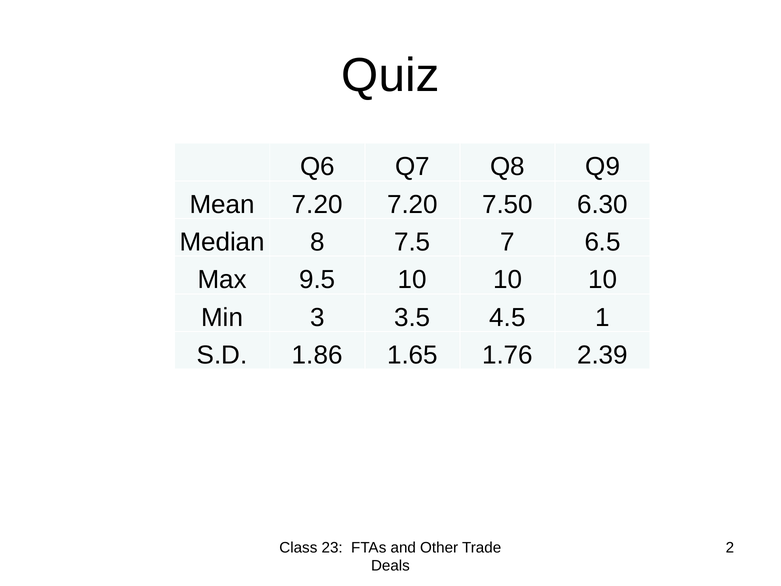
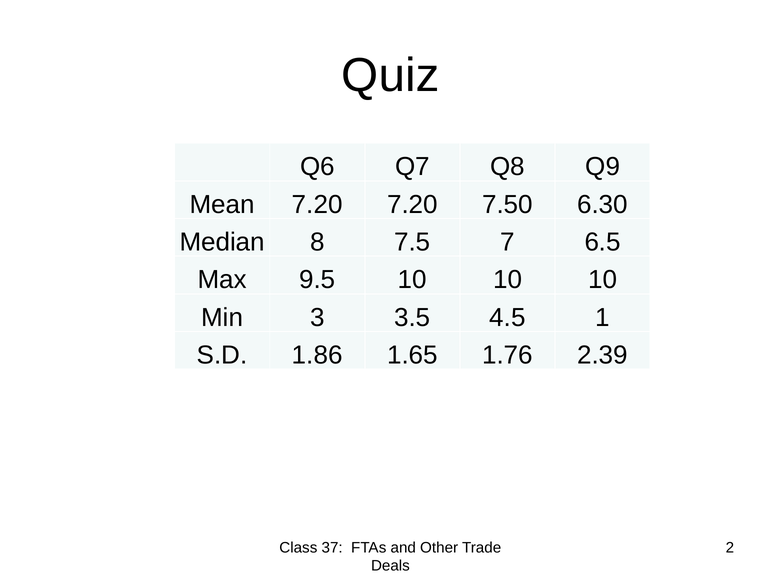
23: 23 -> 37 (332, 547)
